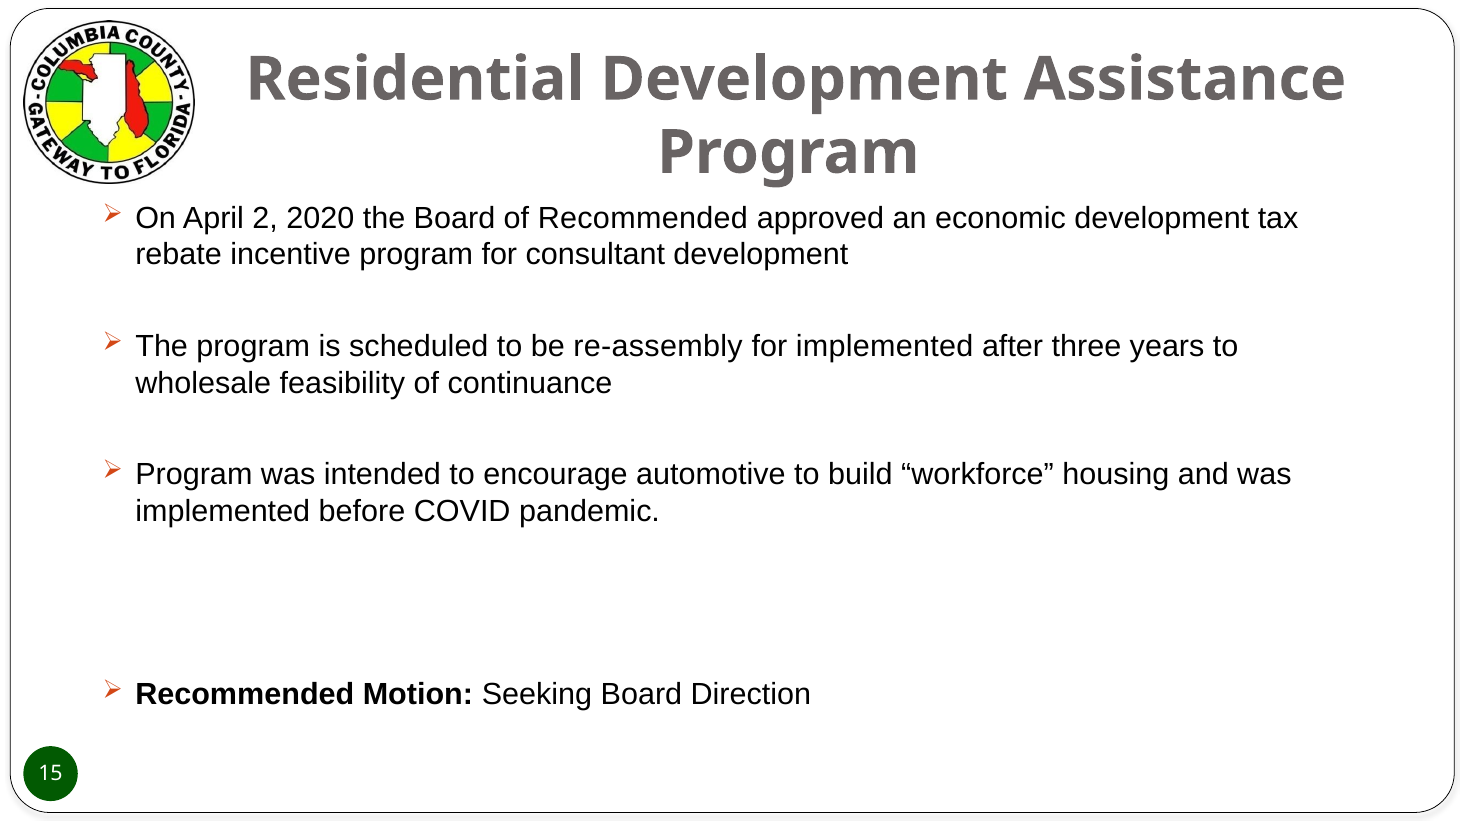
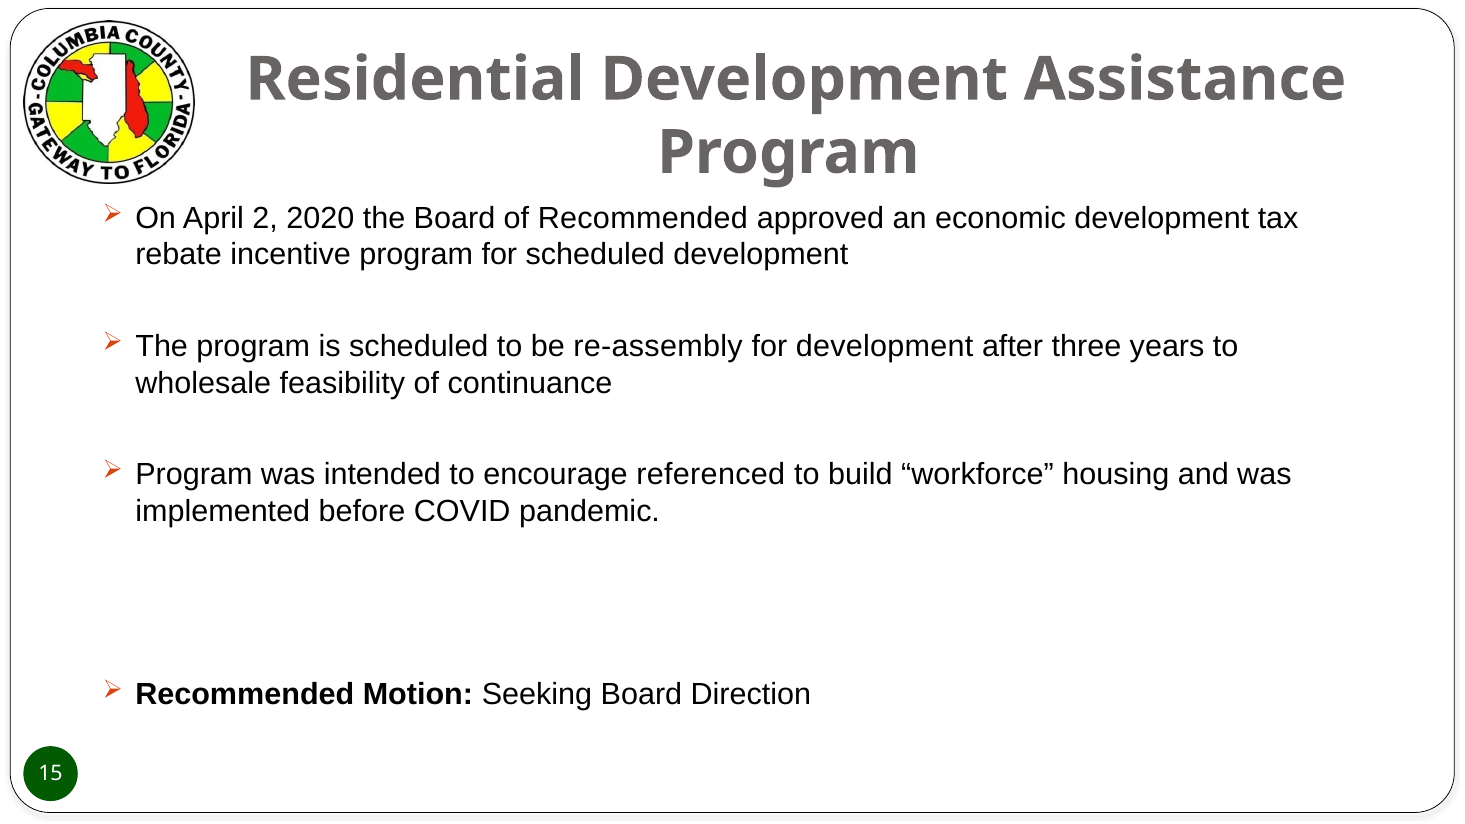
for consultant: consultant -> scheduled (595, 255)
for implemented: implemented -> development (885, 346)
automotive: automotive -> referenced (711, 475)
